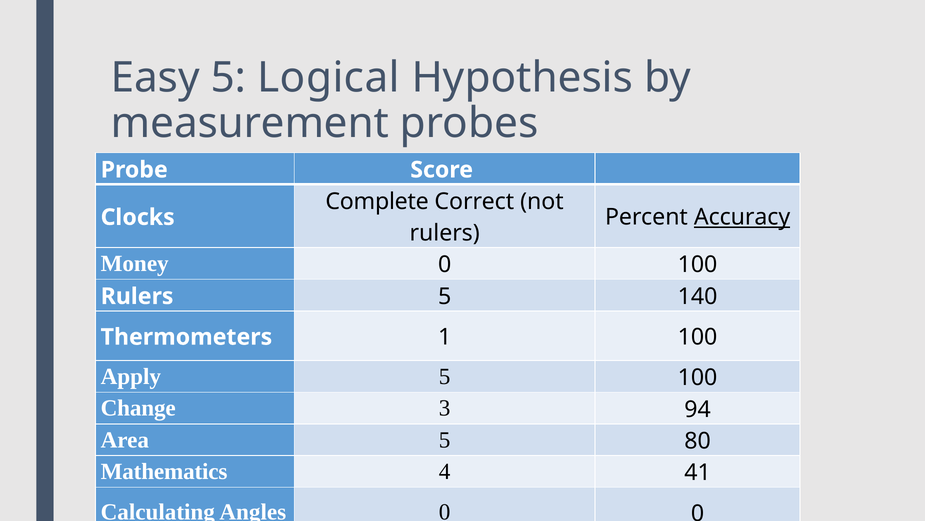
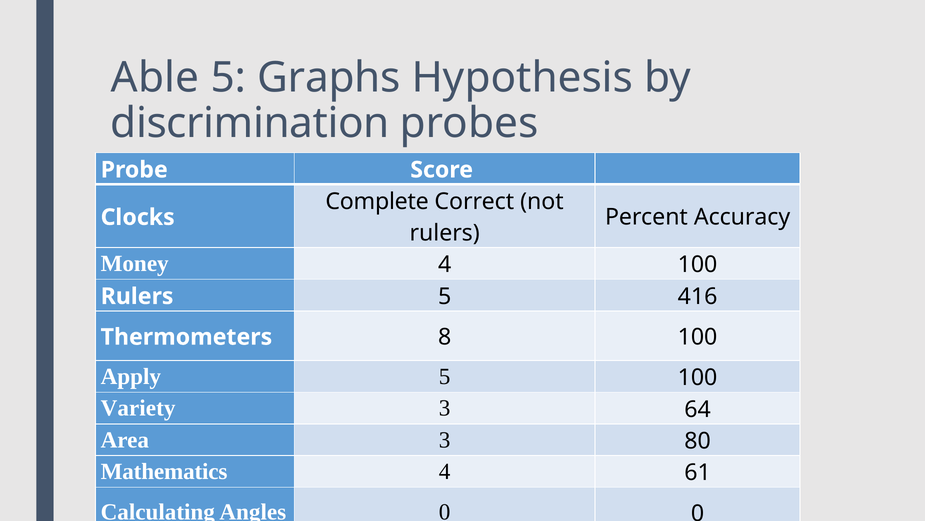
Easy: Easy -> Able (155, 78)
Logical: Logical -> Graphs (329, 78)
measurement: measurement -> discrimination (250, 123)
Accuracy underline: present -> none (742, 217)
Money 0: 0 -> 4 (445, 264)
140: 140 -> 416 (698, 296)
1: 1 -> 8 (445, 337)
Change: Change -> Variety (138, 408)
94: 94 -> 64 (698, 409)
Area 5: 5 -> 3 (445, 439)
41: 41 -> 61 (698, 472)
